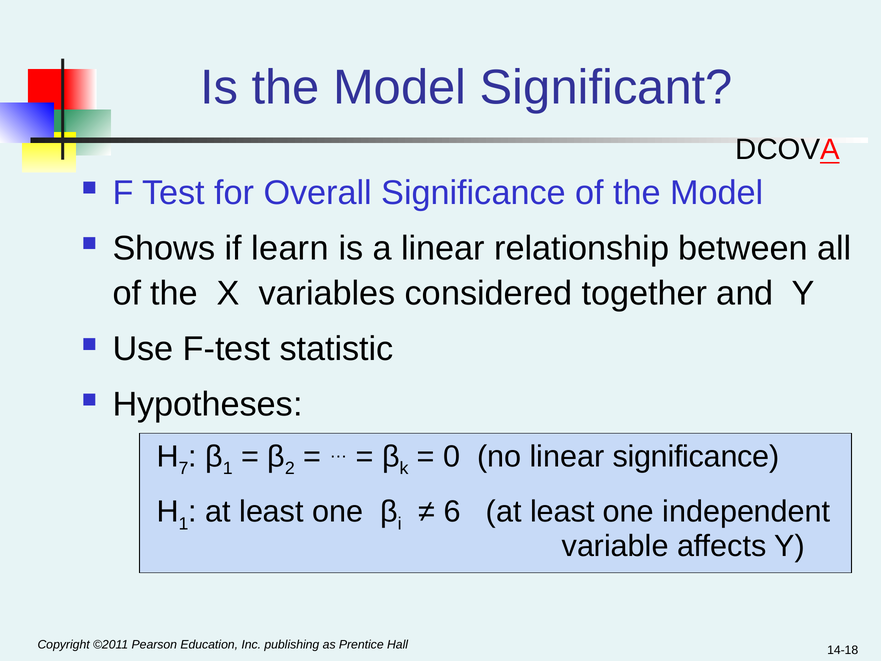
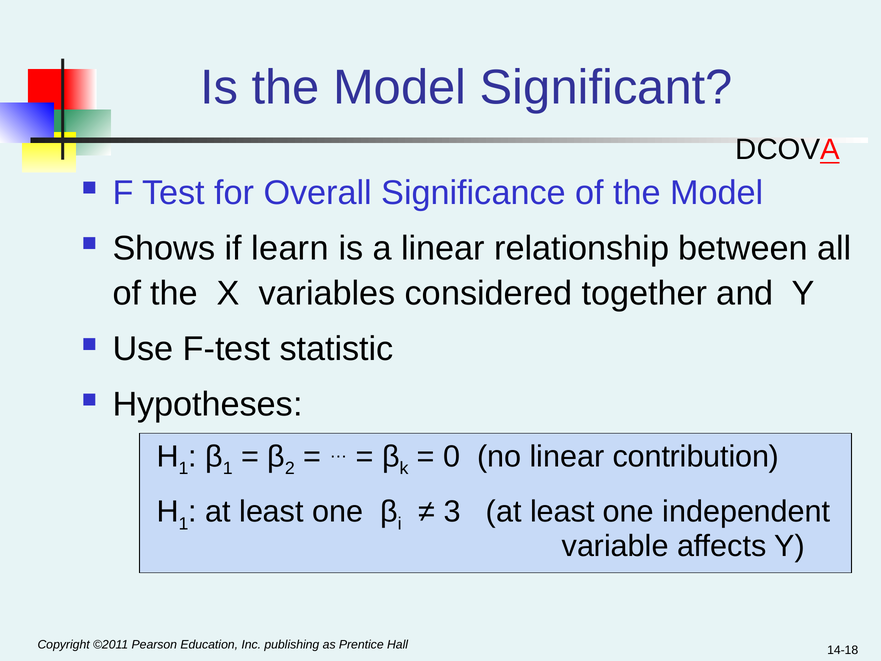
7: 7 -> 1 (184, 468)
linear significance: significance -> contribution (696, 456)
6: 6 -> 3 (452, 512)
